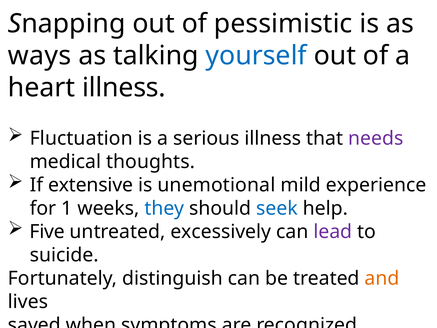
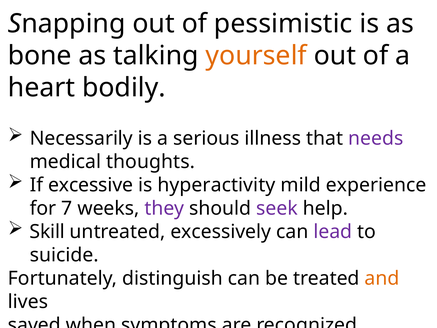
ways: ways -> bone (40, 56)
yourself colour: blue -> orange (256, 56)
heart illness: illness -> bodily (124, 88)
Fluctuation: Fluctuation -> Necessarily (81, 138)
extensive: extensive -> excessive (91, 185)
unemotional: unemotional -> hyperactivity (216, 185)
1: 1 -> 7 (67, 208)
they colour: blue -> purple (164, 208)
seek colour: blue -> purple (277, 208)
Five: Five -> Skill (47, 231)
